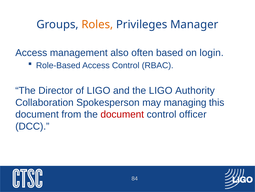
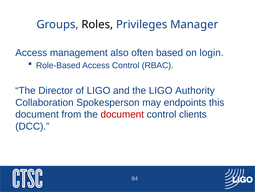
Roles colour: orange -> black (97, 24)
managing: managing -> endpoints (185, 102)
officer: officer -> clients (193, 114)
